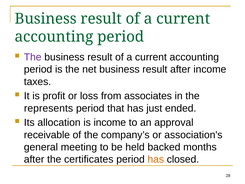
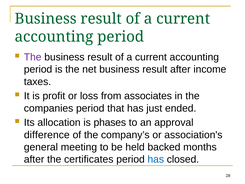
represents: represents -> companies (49, 108)
is income: income -> phases (110, 122)
receivable: receivable -> difference (47, 135)
has colour: orange -> blue (156, 159)
